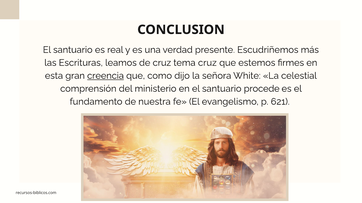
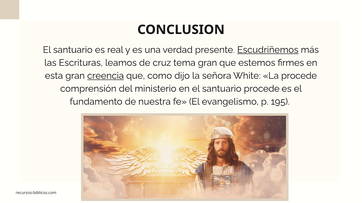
Escudriñemos underline: none -> present (268, 50)
tema cruz: cruz -> gran (207, 63)
La celestial: celestial -> procede (299, 76)
621: 621 -> 195 (280, 102)
